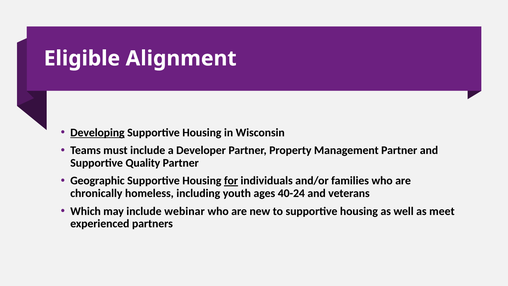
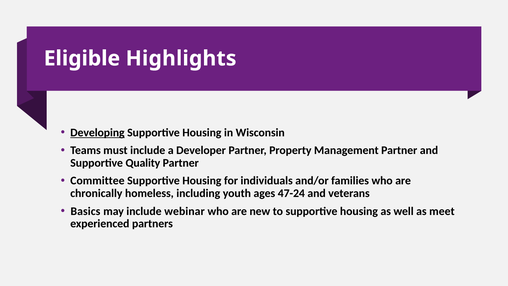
Alignment: Alignment -> Highlights (181, 58)
Geographic: Geographic -> Committee (97, 181)
for underline: present -> none (231, 181)
40-24: 40-24 -> 47-24 (291, 193)
Which: Which -> Basics (85, 211)
